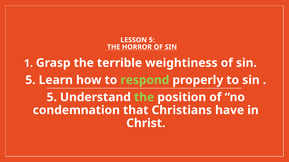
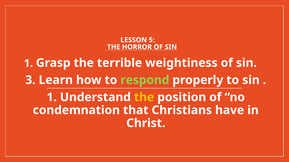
5: 5 -> 3 (30, 80)
5: 5 -> 1 (52, 98)
the colour: light green -> yellow (144, 98)
